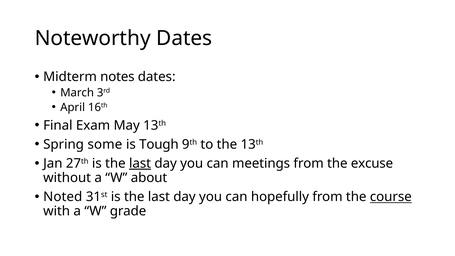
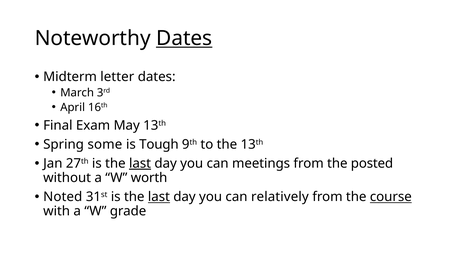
Dates underline: none -> present (184, 38)
notes: notes -> letter (117, 77)
excuse: excuse -> posted (372, 163)
about: about -> worth (149, 178)
last underline: none -> present (159, 197)
hopefully: hopefully -> relatively (280, 197)
